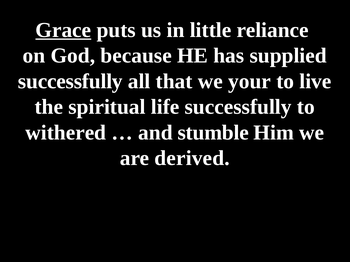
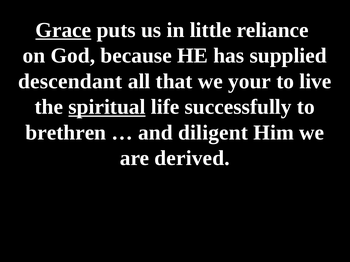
successfully: successfully -> descendant (70, 81)
spiritual underline: none -> present (107, 107)
withered: withered -> brethren (66, 133)
stumble: stumble -> diligent (213, 133)
